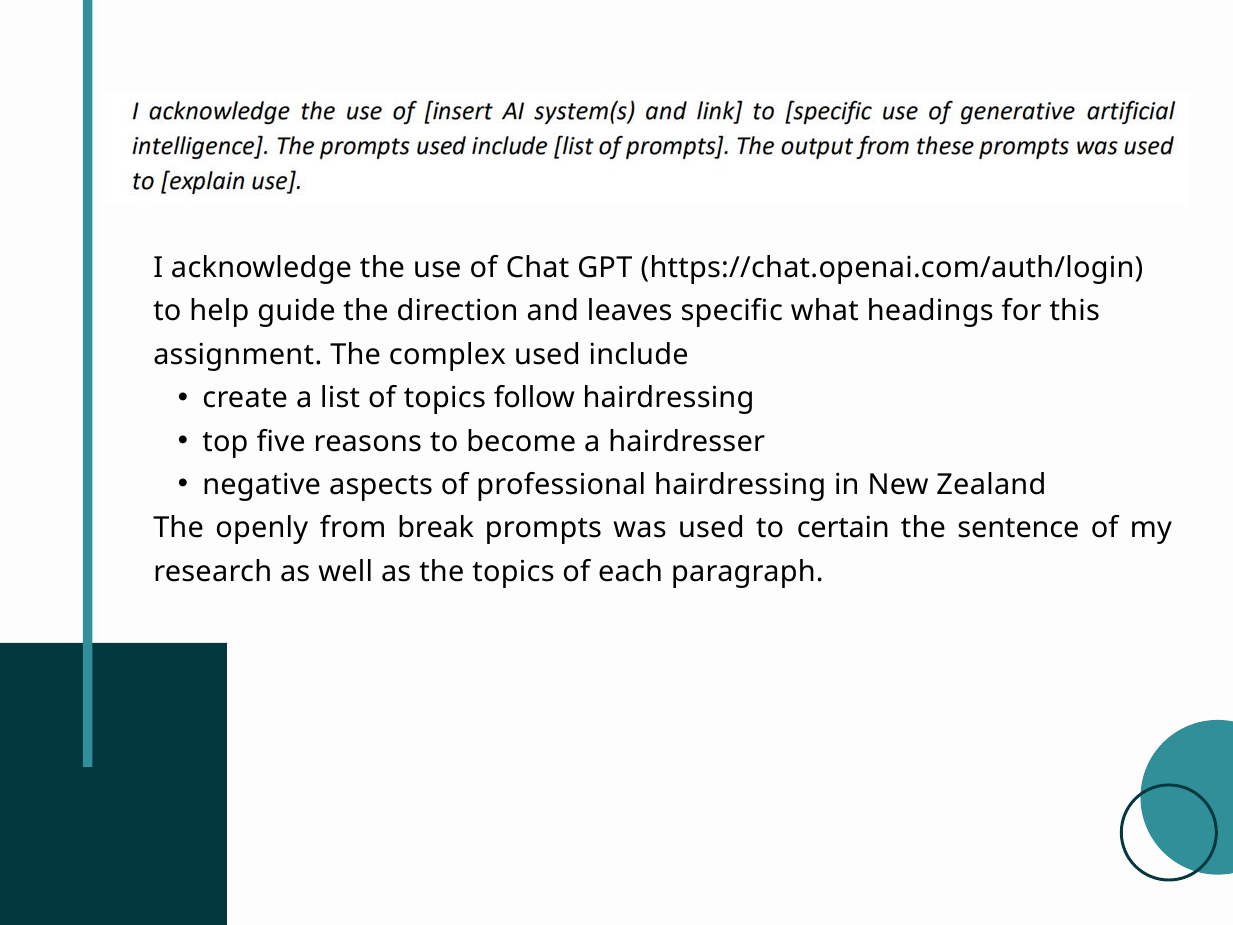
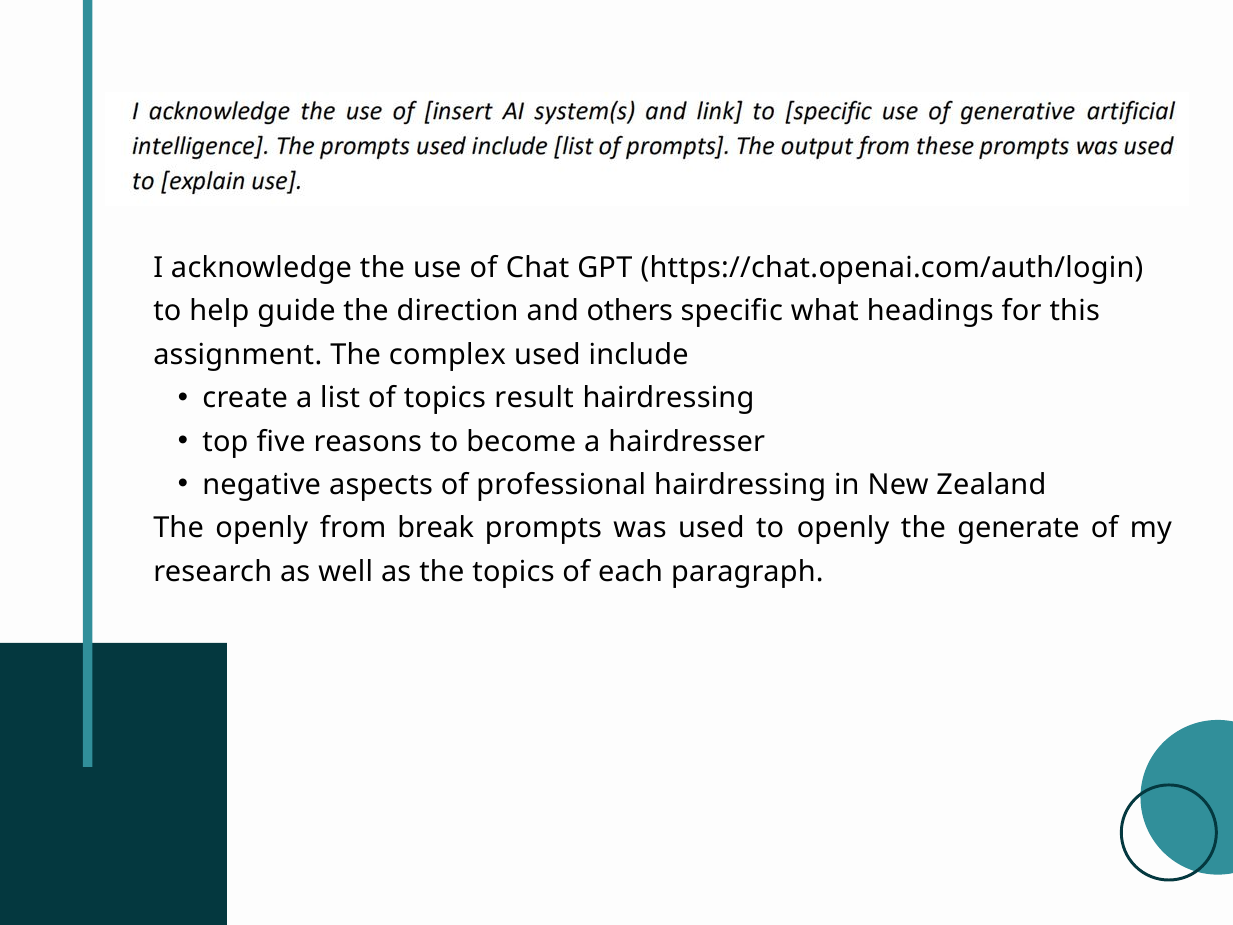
leaves: leaves -> others (630, 311)
follow: follow -> result (534, 398)
to certain: certain -> openly (843, 528)
sentence: sentence -> generate (1019, 528)
